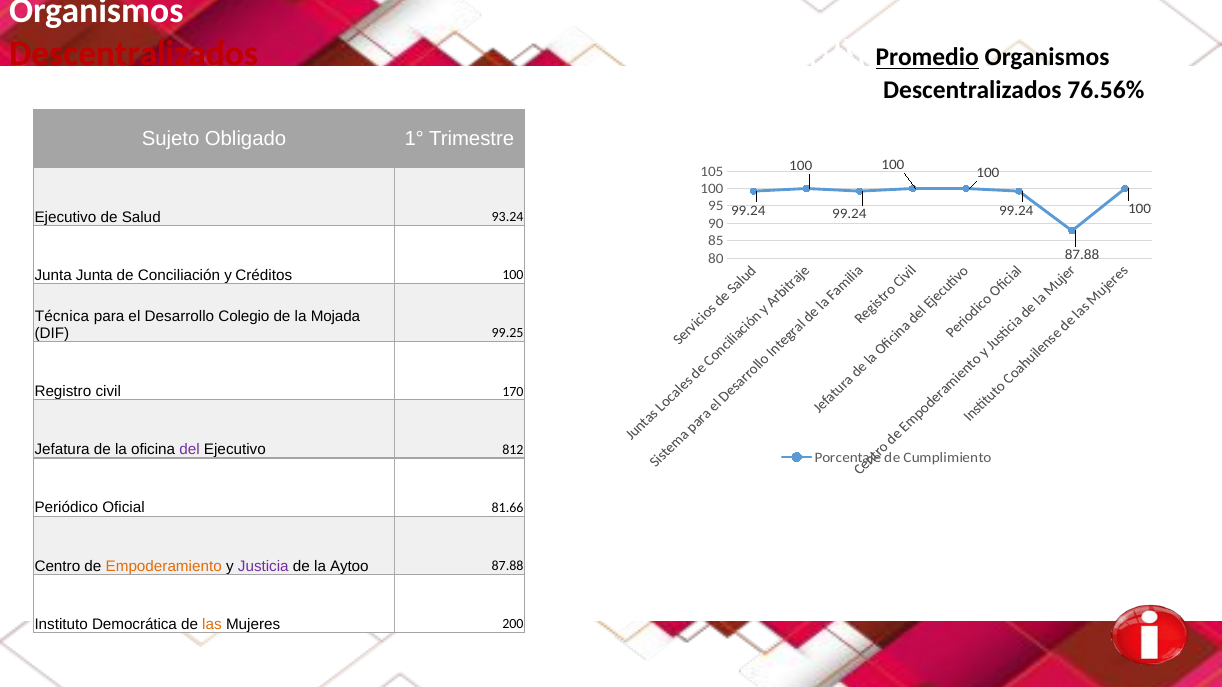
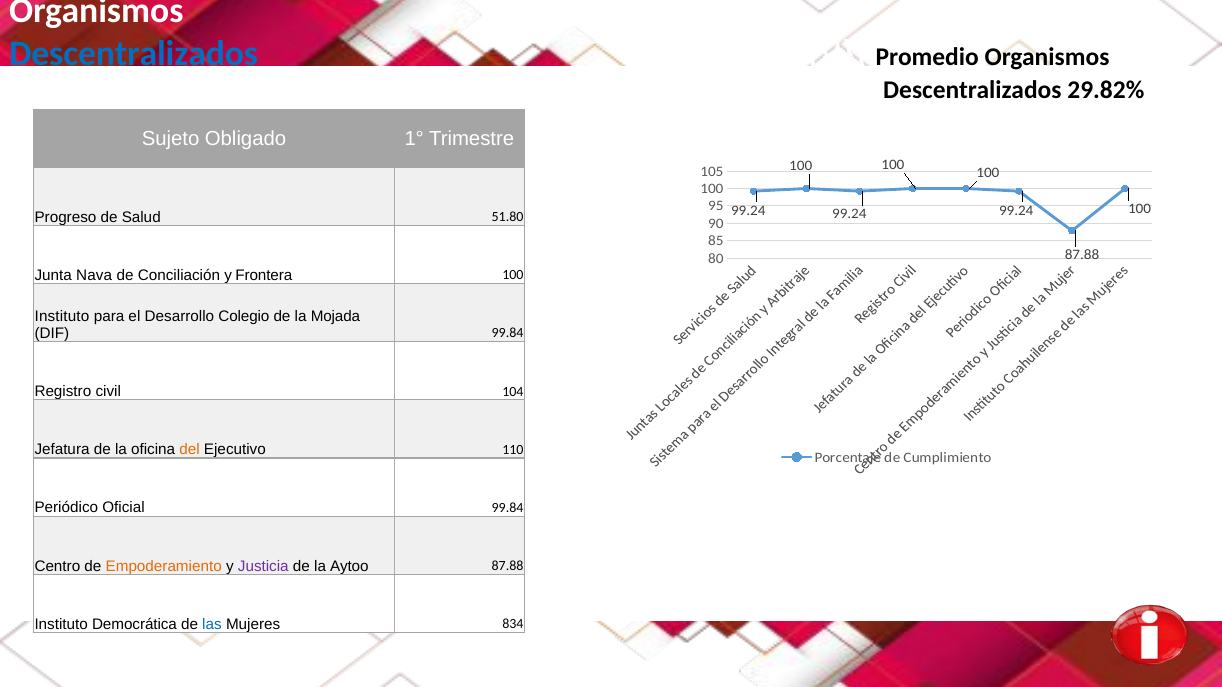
Descentralizados colour: red -> blue (134, 54)
Promedio underline: present -> none (927, 57)
76.56%: 76.56% -> 29.82% (1106, 90)
Ejecutivo: Ejecutivo -> Progreso (65, 217)
93.24: 93.24 -> 51.80 (508, 217)
Junta Junta: Junta -> Nava (94, 276)
Créditos: Créditos -> Frontera (264, 276)
Técnica: Técnica -> Instituto (62, 317)
DIF 99.25: 99.25 -> 99.84 (508, 334)
170: 170 -> 104 (513, 392)
del colour: purple -> orange (190, 450)
812: 812 -> 110 (513, 450)
Oficial 81.66: 81.66 -> 99.84 (508, 508)
las colour: orange -> blue (212, 625)
200: 200 -> 834 (513, 624)
